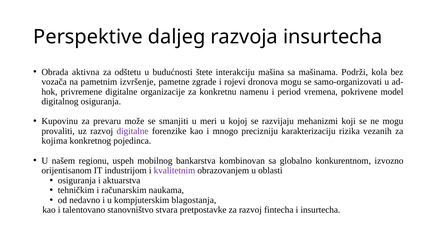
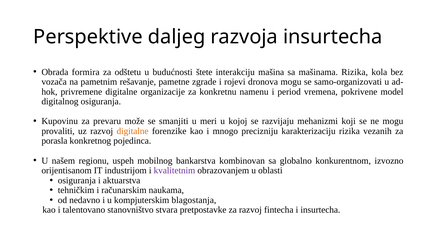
aktivna: aktivna -> formira (86, 72)
mašinama Podrži: Podrži -> Rizika (355, 72)
izvršenje: izvršenje -> rešavanje (138, 82)
digitalne colour: purple -> orange (133, 131)
kojima: kojima -> porasla (54, 141)
